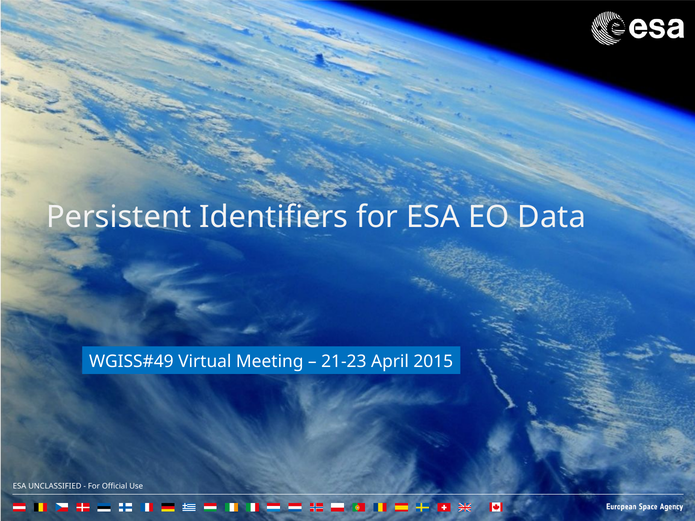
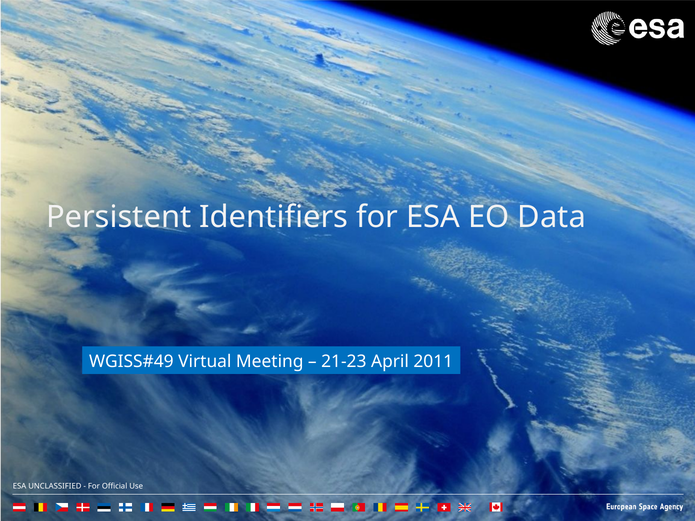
2015: 2015 -> 2011 (433, 362)
